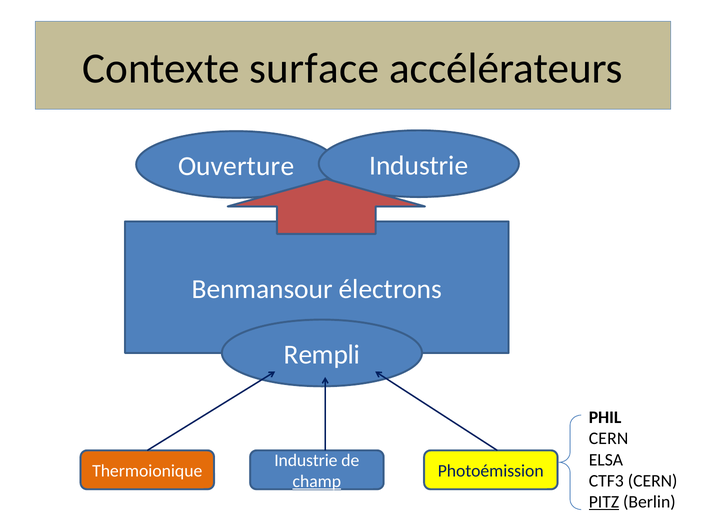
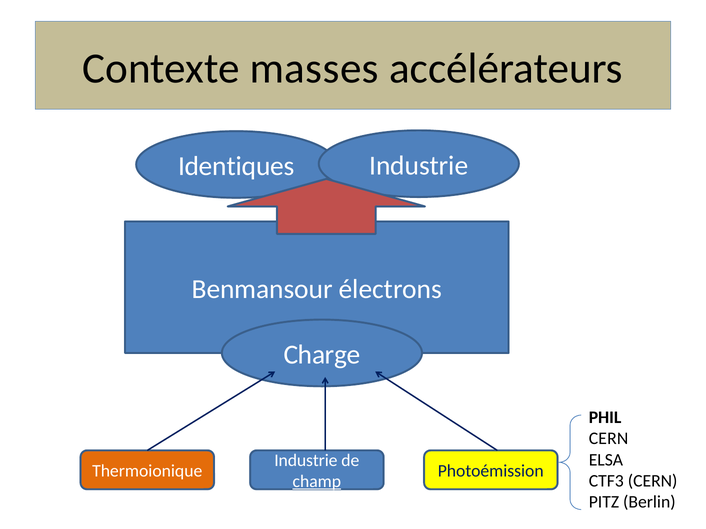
surface: surface -> masses (314, 68)
Ouverture: Ouverture -> Identiques (236, 167)
Rempli: Rempli -> Charge (322, 355)
PITZ underline: present -> none (604, 503)
